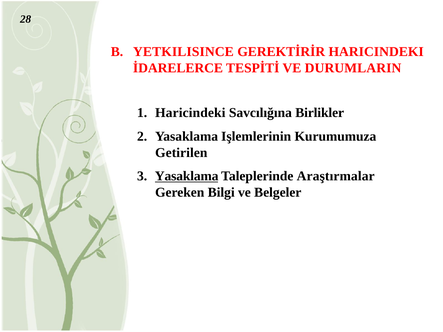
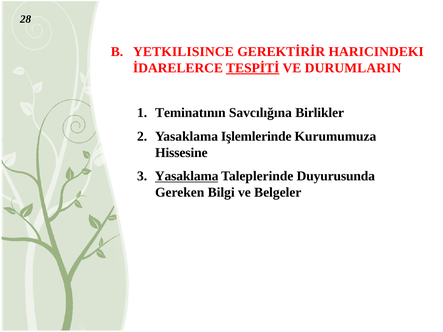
TESPİTİ underline: none -> present (253, 68)
Haricindeki: Haricindeki -> Teminatının (190, 113)
Işlemlerinin: Işlemlerinin -> Işlemlerinde (256, 136)
Getirilen: Getirilen -> Hissesine (181, 153)
Araştırmalar: Araştırmalar -> Duyurusunda (336, 176)
